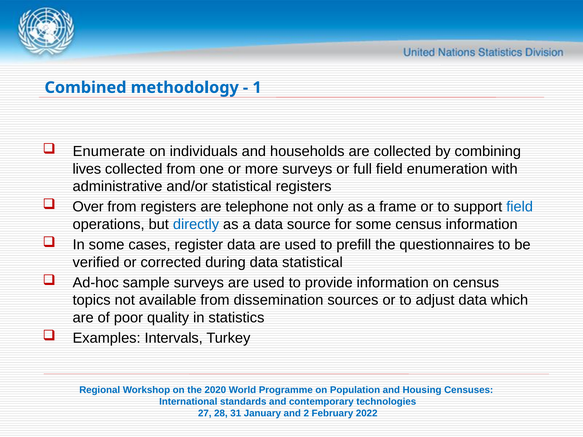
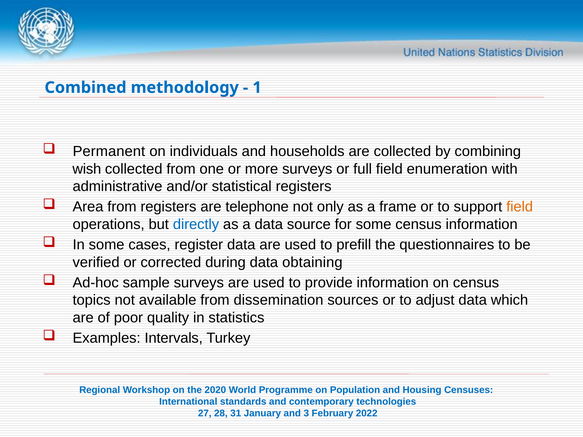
Enumerate: Enumerate -> Permanent (109, 152)
lives: lives -> wish (87, 169)
Over: Over -> Area (88, 207)
field colour: blue -> orange (520, 207)
data statistical: statistical -> obtaining (312, 262)
2: 2 -> 3 (306, 413)
